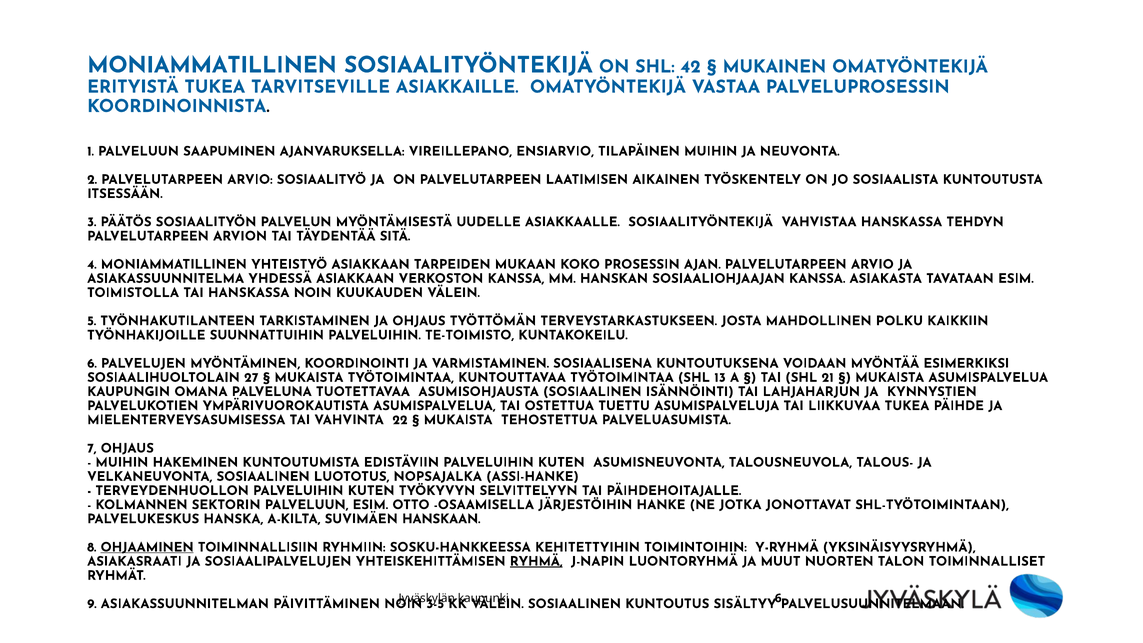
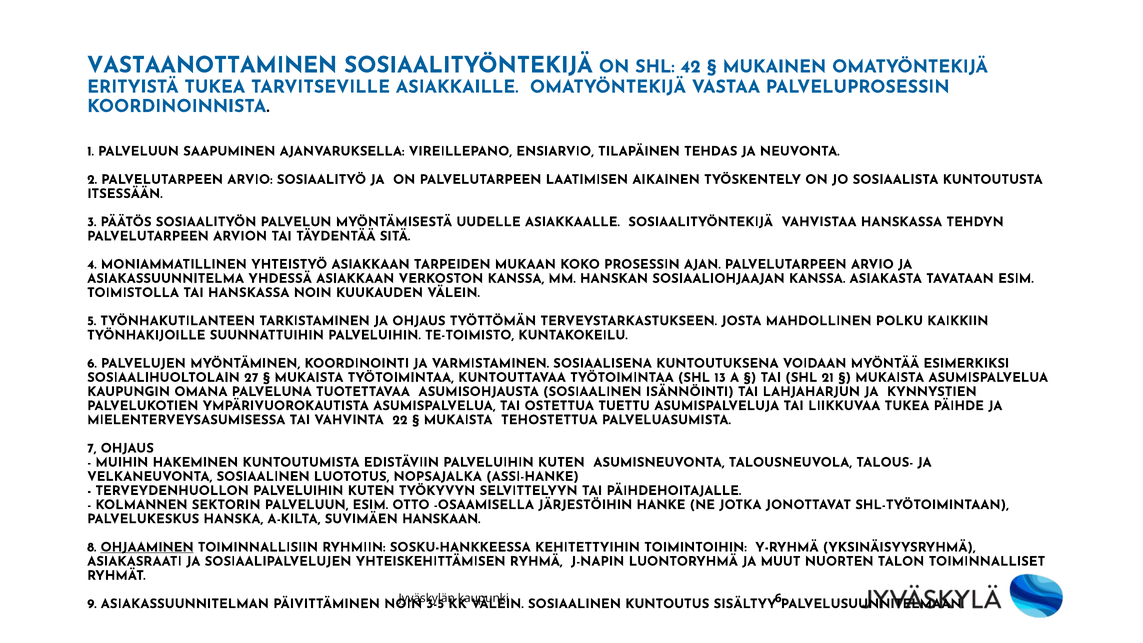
MONIAMMATILLINEN: MONIAMMATILLINEN -> VASTAANOTTAMINEN (212, 65)
TILAPÄINEN MUIHIN: MUIHIN -> TEHDAS (711, 151)
RYHMÄ underline: present -> none (536, 561)
